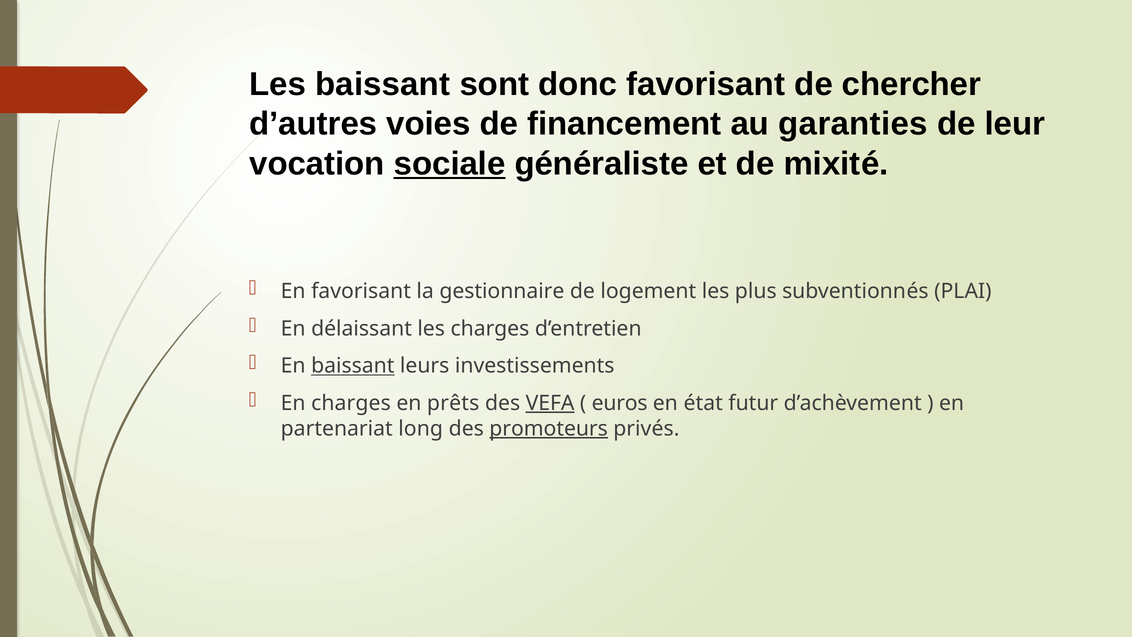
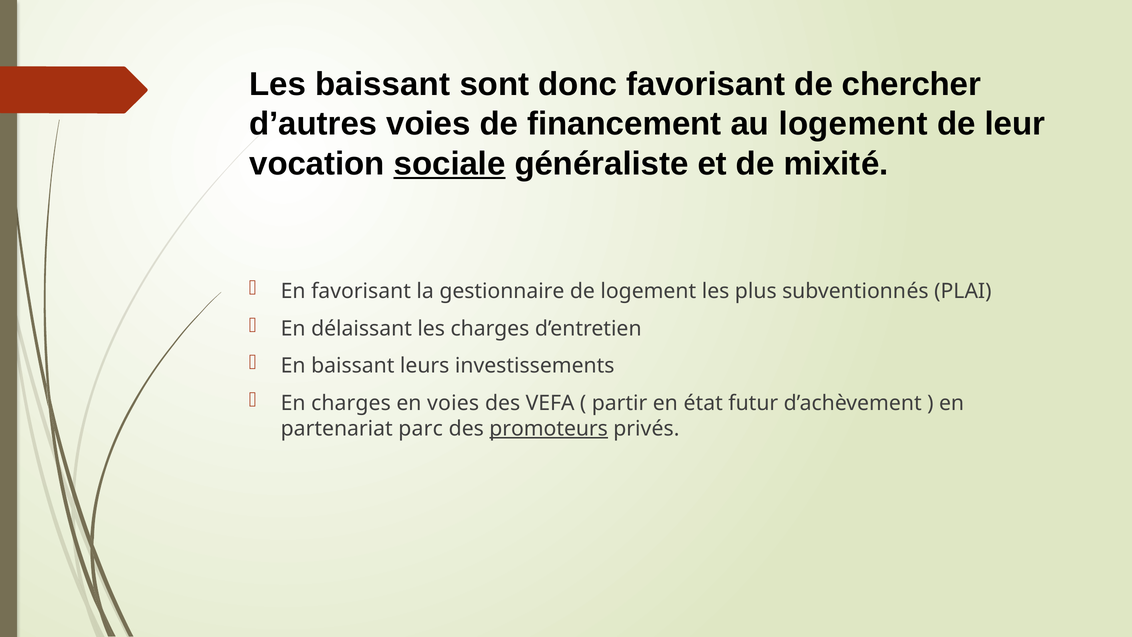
au garanties: garanties -> logement (853, 124)
baissant underline: present -> none (353, 366)
en prêts: prêts -> voies (453, 403)
VEFA underline: present -> none (550, 403)
euros: euros -> partir (620, 403)
long: long -> parc (421, 428)
